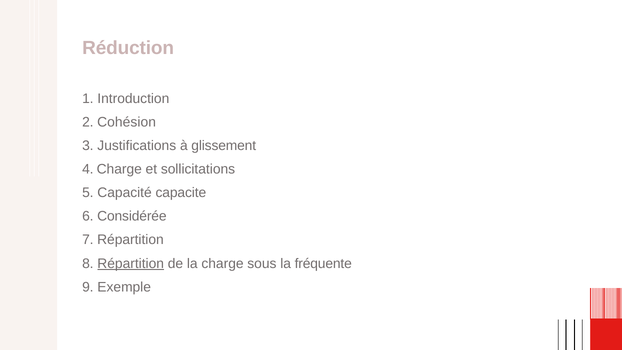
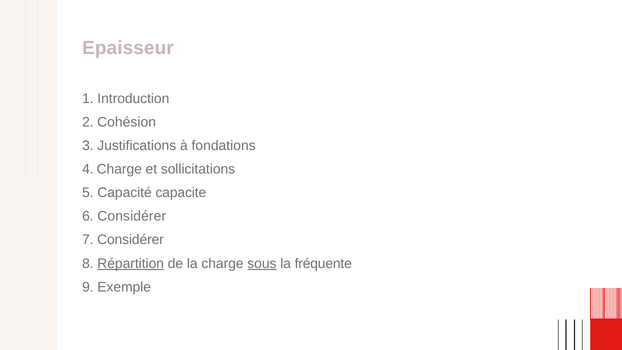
Réduction: Réduction -> Epaisseur (128, 48)
glissement: glissement -> fondations (224, 146)
6 Considérée: Considérée -> Considérer (132, 216)
7 Répartition: Répartition -> Considérer (130, 240)
sous underline: none -> present (262, 263)
